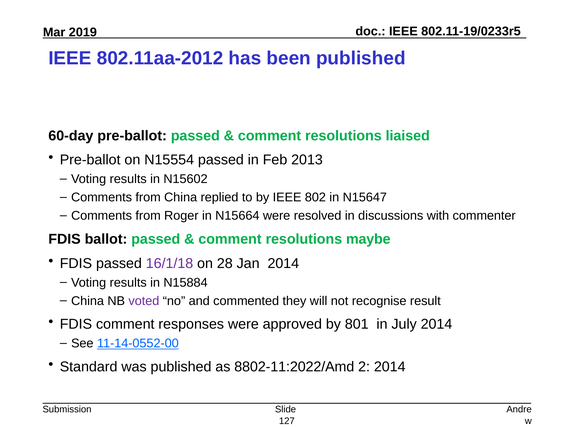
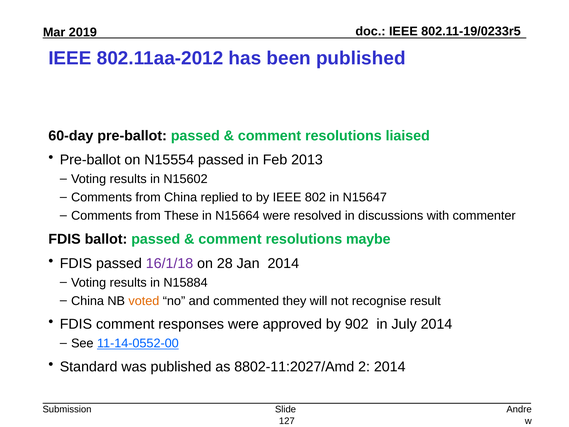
Roger: Roger -> These (181, 216)
voted colour: purple -> orange (144, 301)
801: 801 -> 902 (357, 324)
8802-11:2022/Amd: 8802-11:2022/Amd -> 8802-11:2027/Amd (294, 367)
